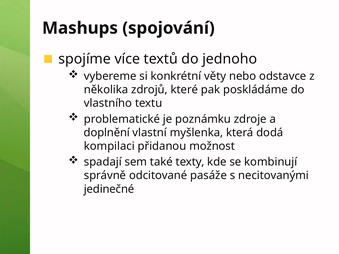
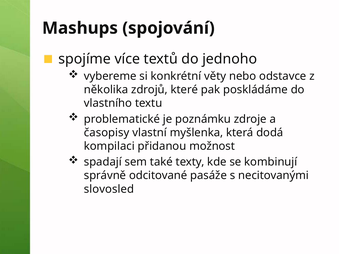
doplnění: doplnění -> časopisy (107, 133)
jedinečné: jedinečné -> slovosled (109, 189)
